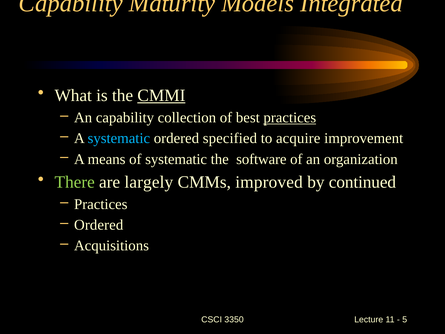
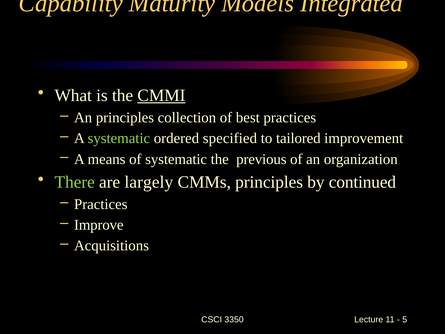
An capability: capability -> principles (125, 118)
practices underline: present -> none (290, 118)
systematic colour: light blue -> light green (119, 138)
acquire: acquire -> tailored (298, 138)
software: software -> previous (261, 159)
CMMs improved: improved -> principles (269, 182)
Ordered: Ordered -> Improve (99, 225)
